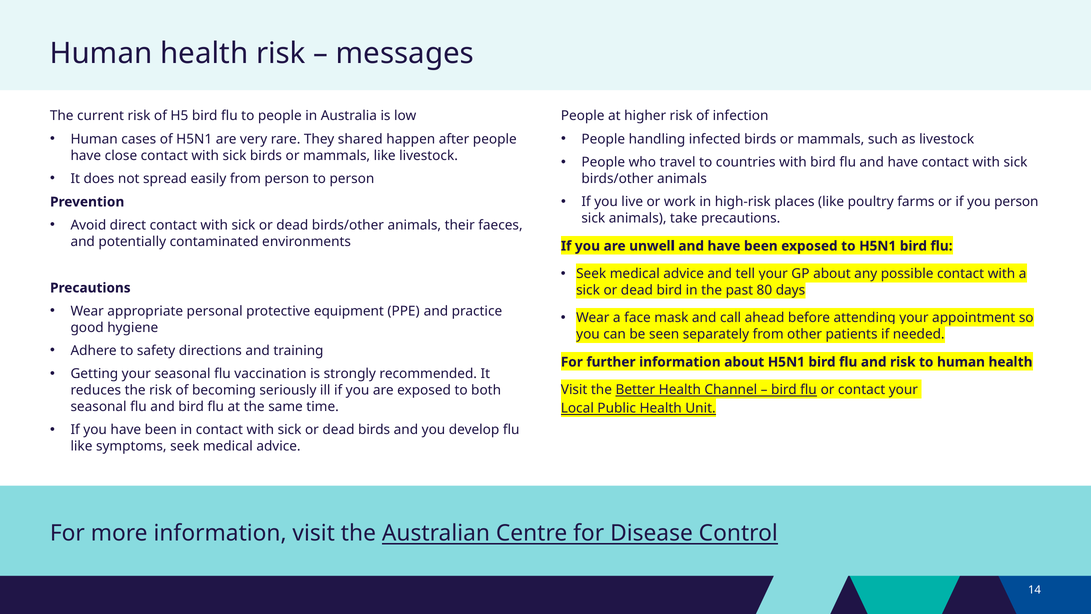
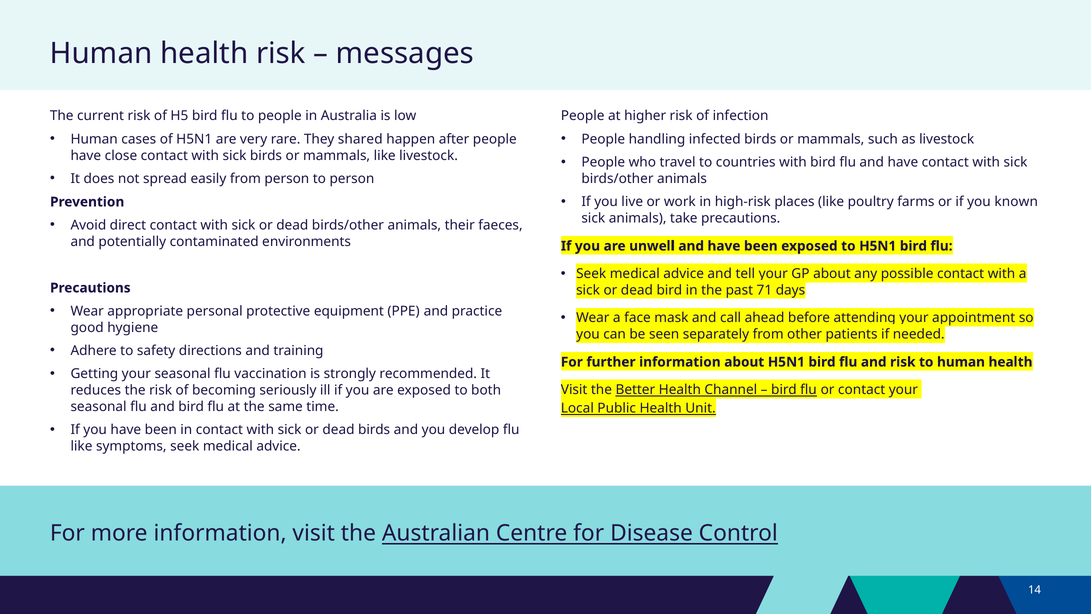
you person: person -> known (1016, 202)
80: 80 -> 71 (764, 290)
